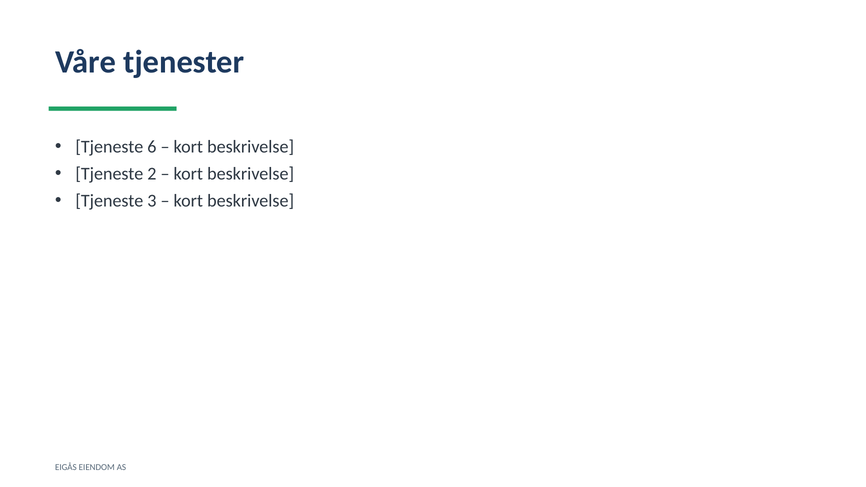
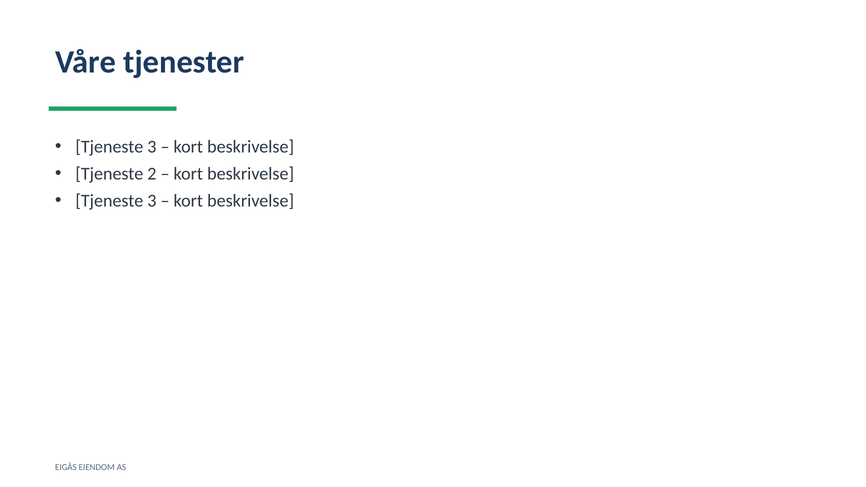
6: 6 -> 3 (152, 147)
